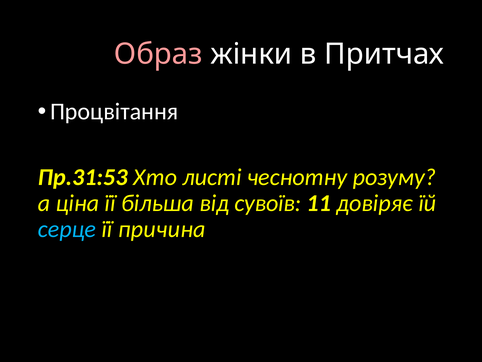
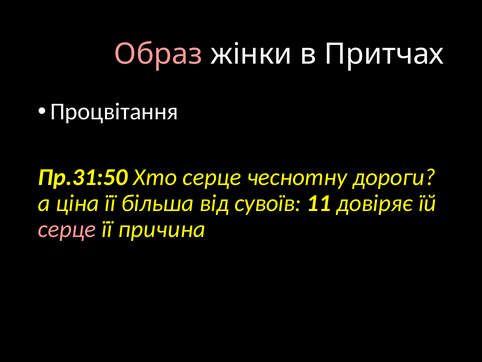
Пр.31:53: Пр.31:53 -> Пр.31:50 (83, 177)
Хто листі: листі -> серце (212, 177)
розуму: розуму -> дороги (394, 177)
серце colour: light blue -> pink (67, 229)
